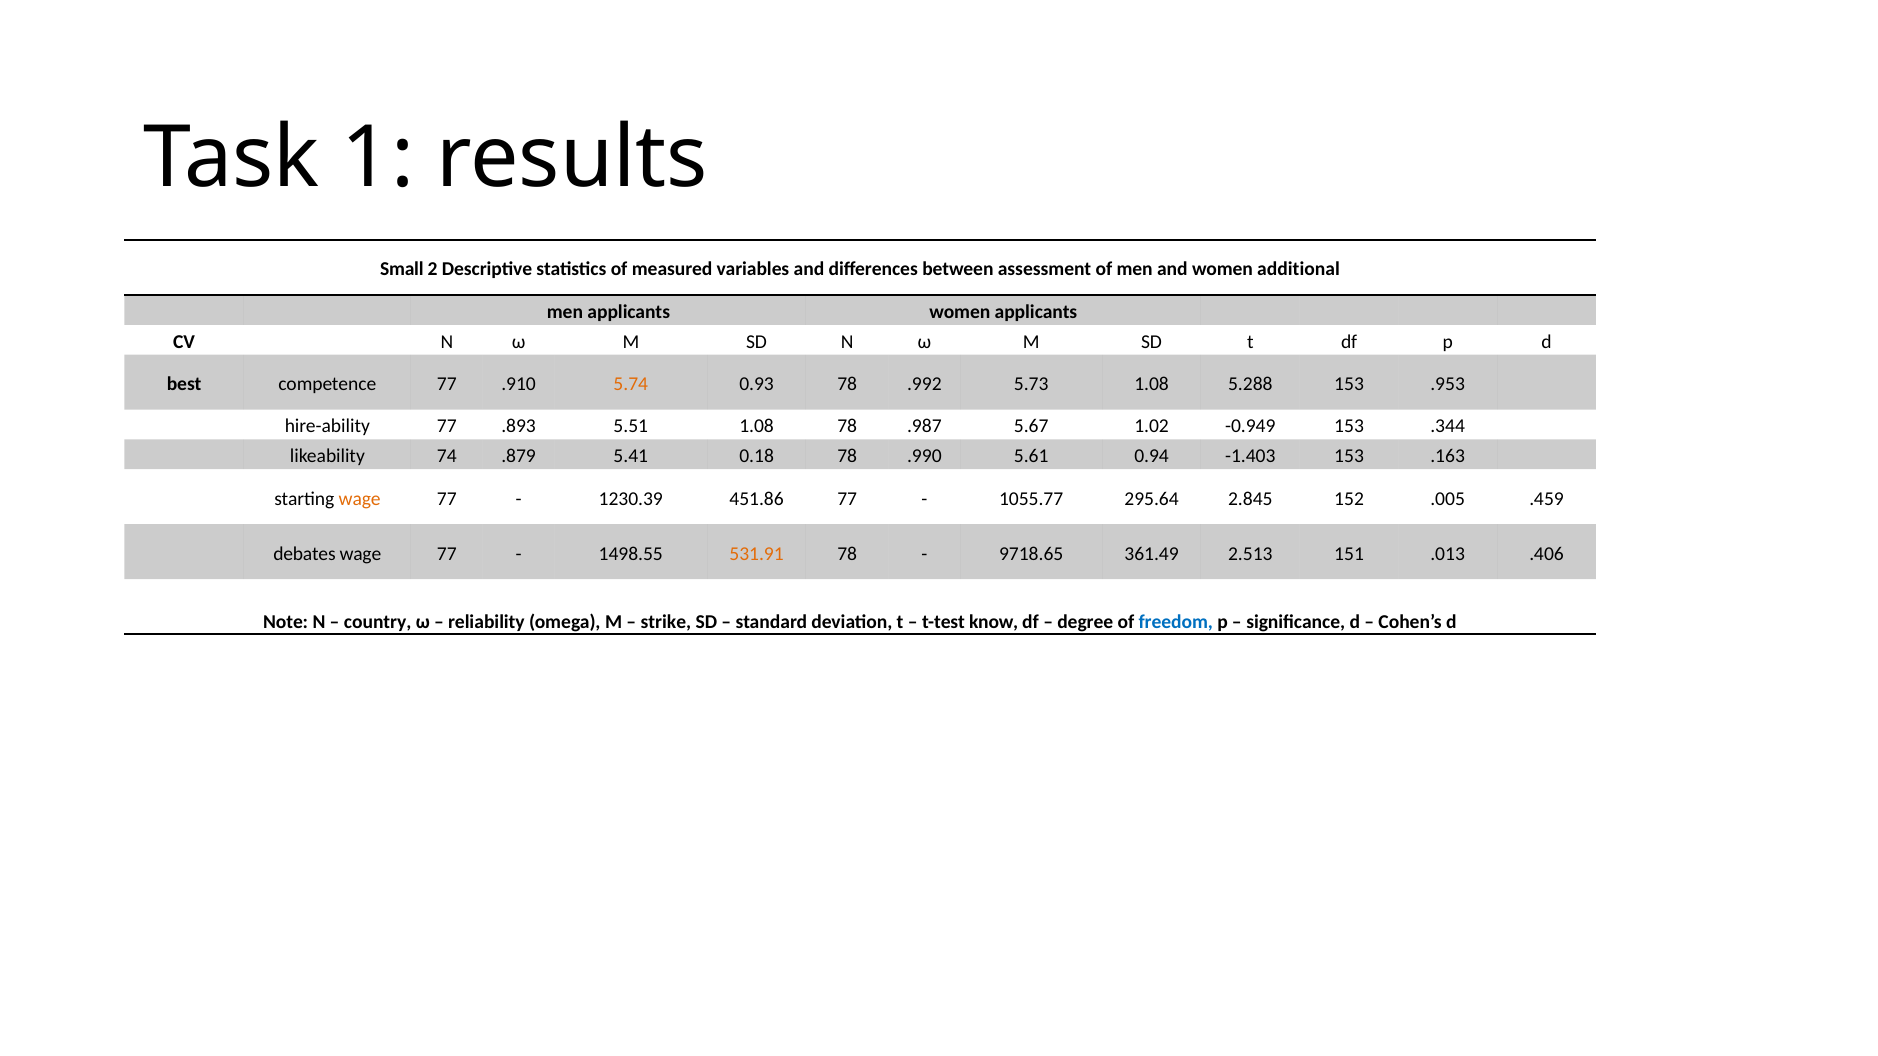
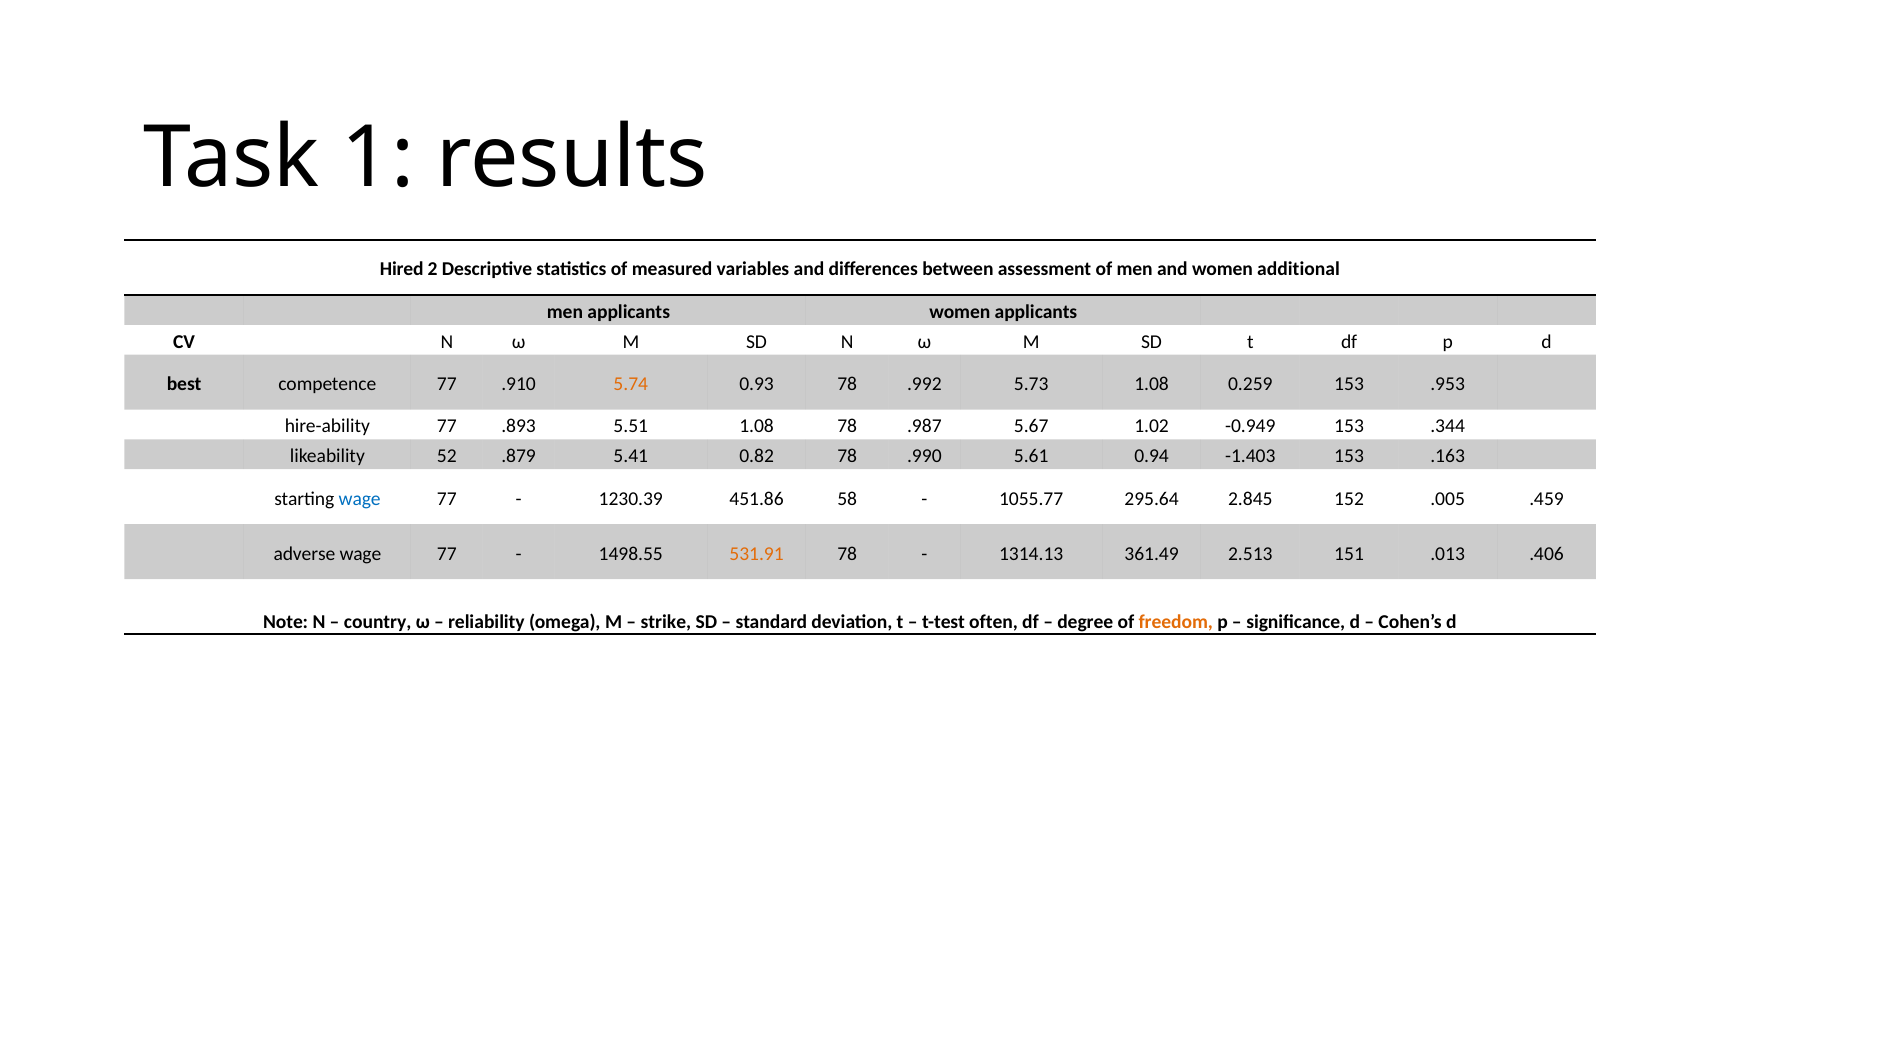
Small: Small -> Hired (402, 270)
5.288: 5.288 -> 0.259 (1250, 384)
74: 74 -> 52 (447, 456)
0.18: 0.18 -> 0.82 (757, 456)
wage colour: orange -> blue (360, 499)
451.86 77: 77 -> 58 (847, 499)
debates: debates -> adverse (304, 554)
9718.65: 9718.65 -> 1314.13 (1031, 554)
know: know -> often (994, 623)
freedom colour: blue -> orange (1176, 623)
